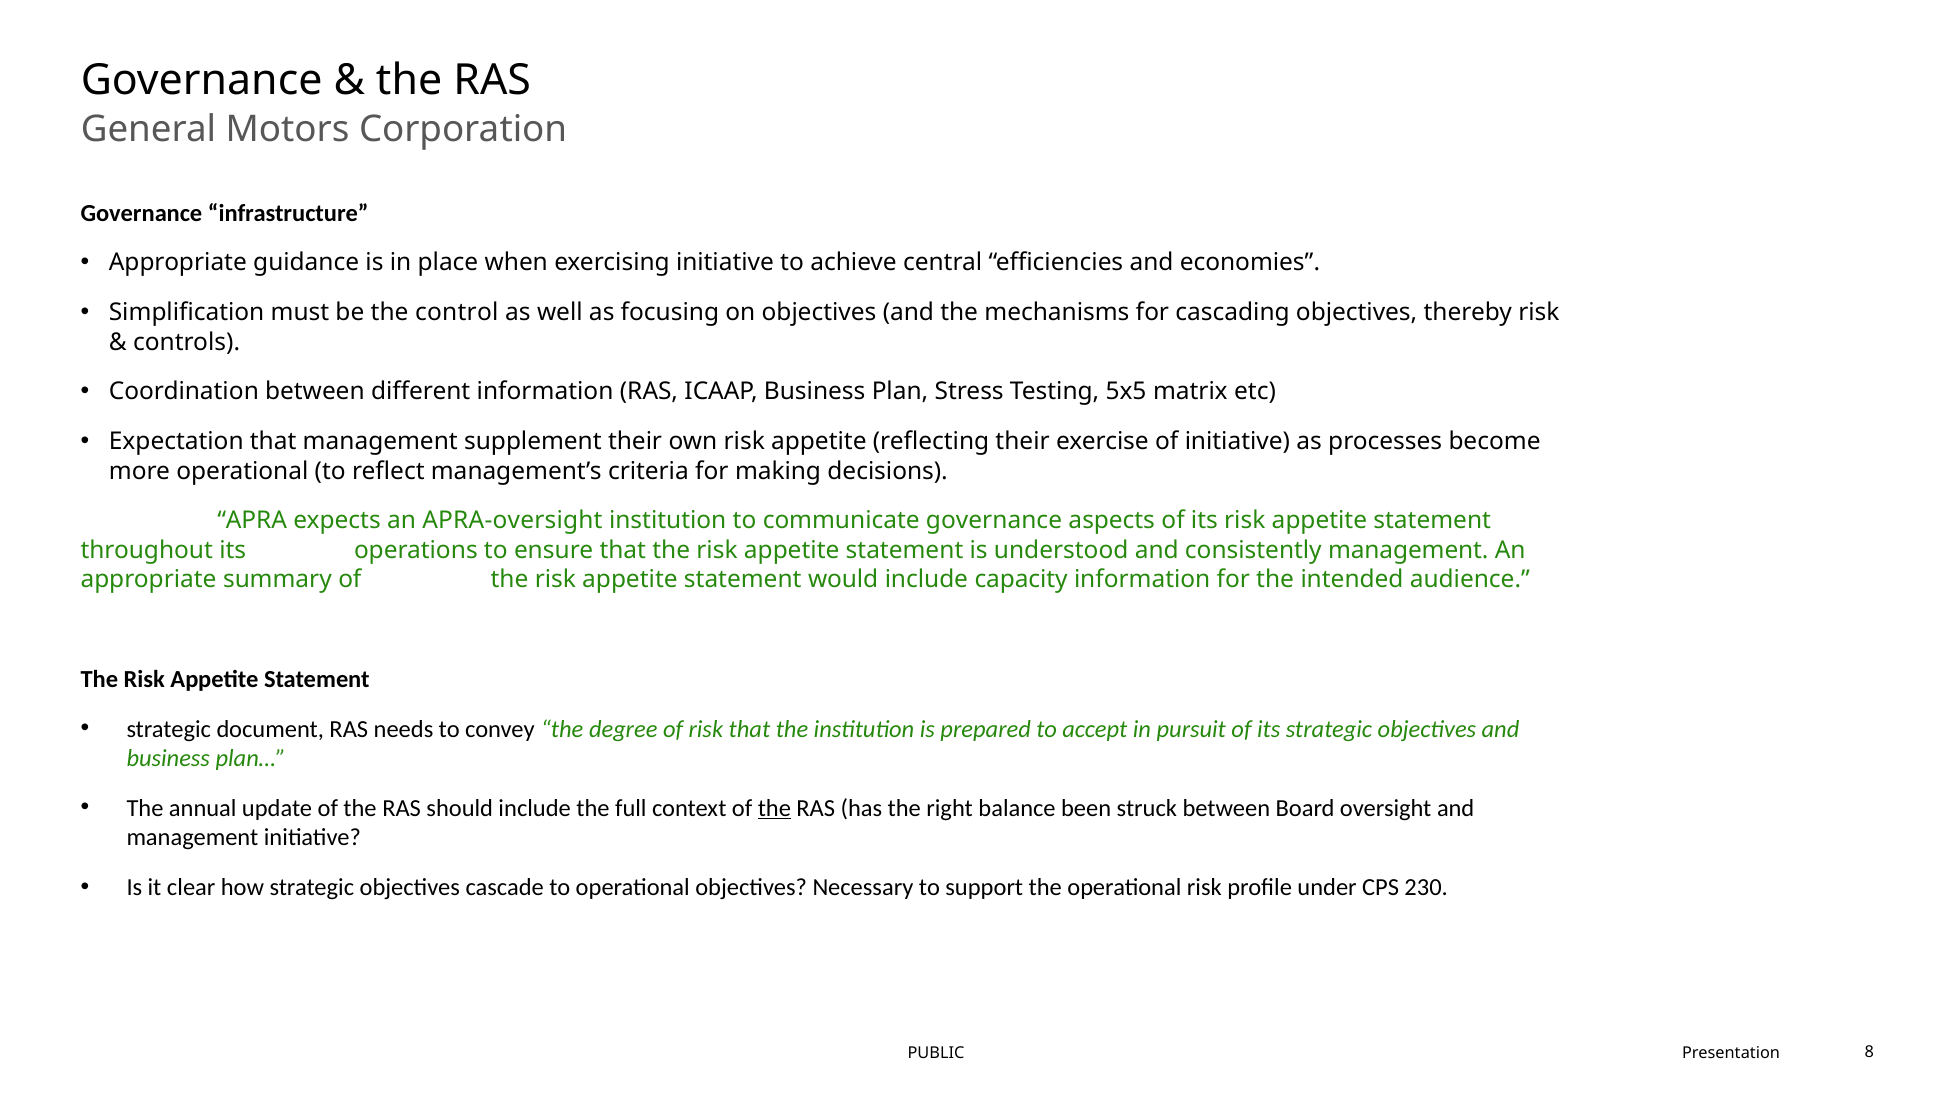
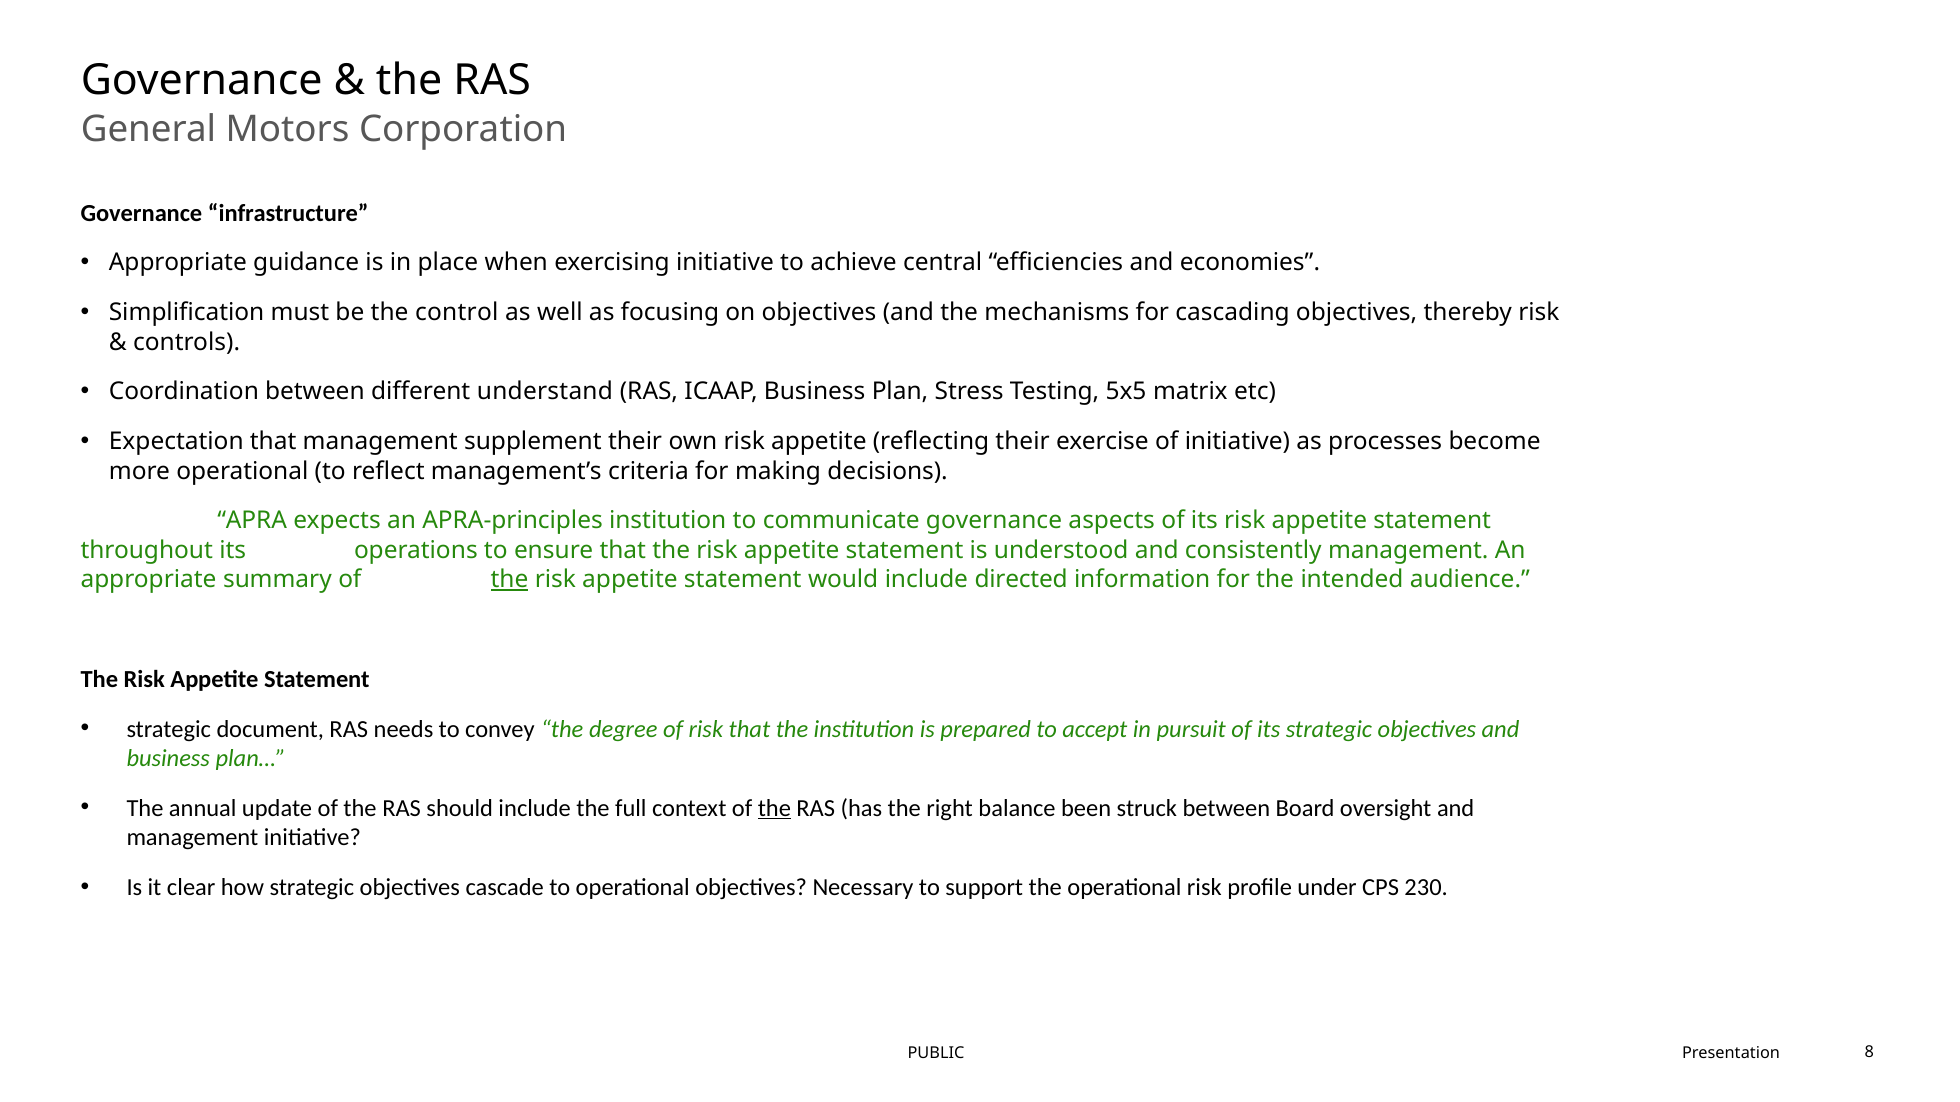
different information: information -> understand (545, 392)
APRA-oversight: APRA-oversight -> APRA-principles (513, 521)
the underline: none -> present (510, 580)
capacity: capacity -> directed (1021, 580)
